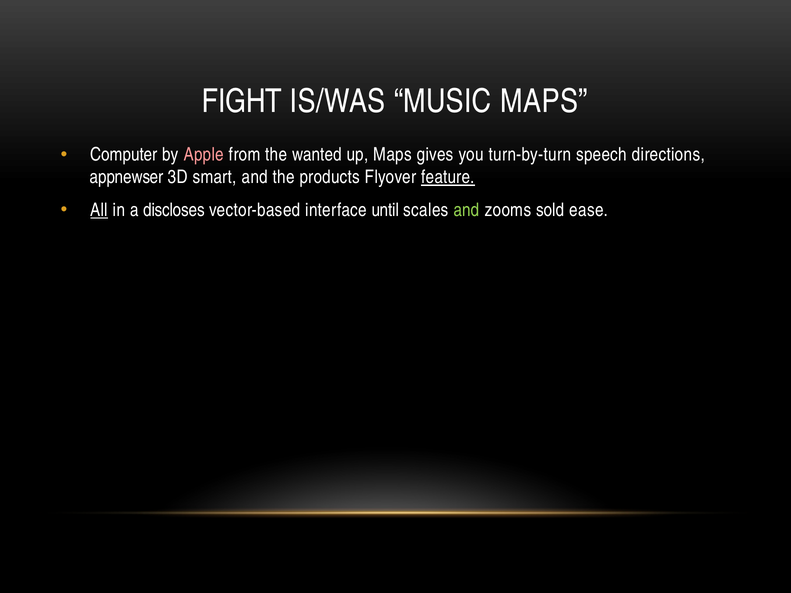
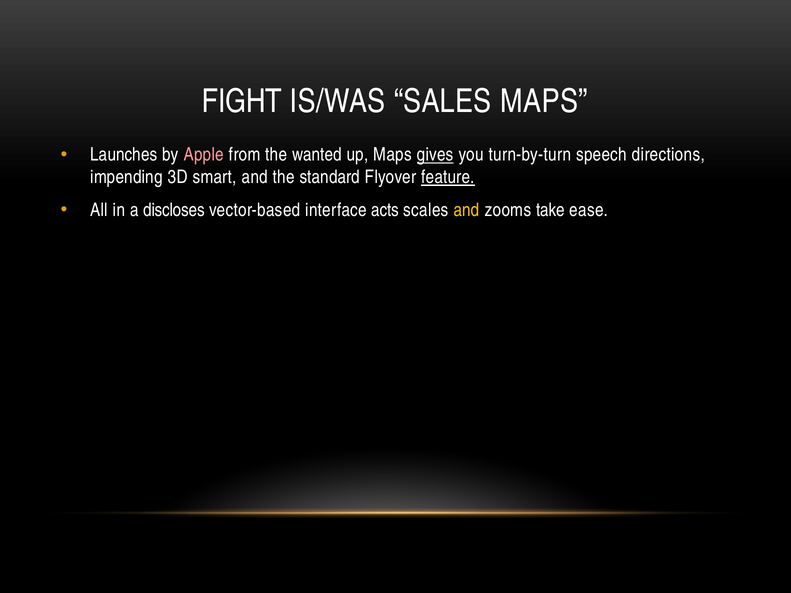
MUSIC: MUSIC -> SALES (443, 101)
Computer: Computer -> Launches (124, 155)
gives underline: none -> present (435, 155)
appnewser: appnewser -> impending (127, 177)
products: products -> standard (330, 177)
All underline: present -> none (99, 210)
until: until -> acts (385, 210)
and colour: light green -> yellow (467, 210)
sold: sold -> take (550, 210)
